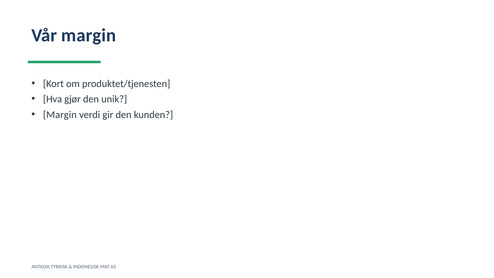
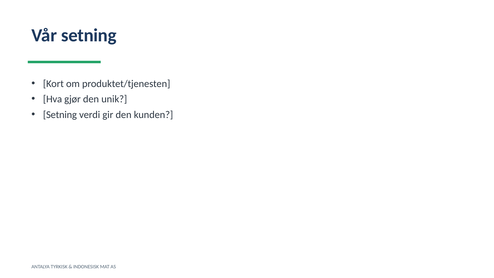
Vår margin: margin -> setning (89, 35)
Margin: Margin -> Setning (60, 115)
